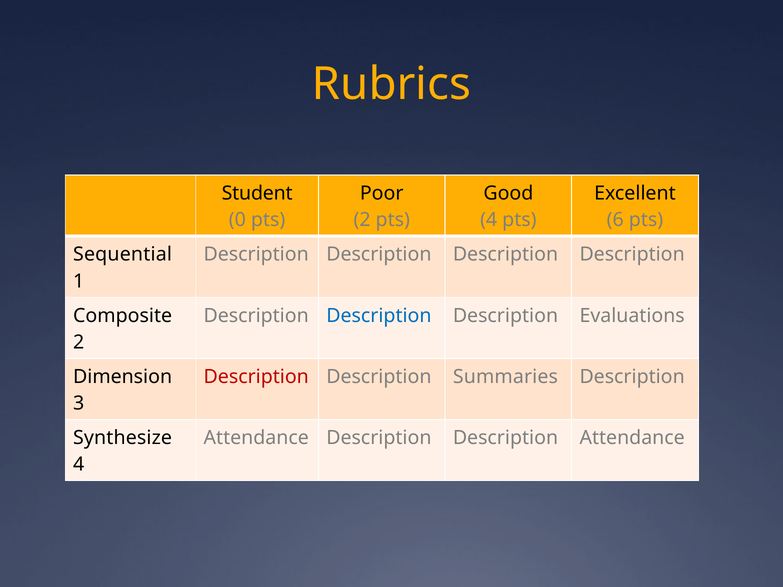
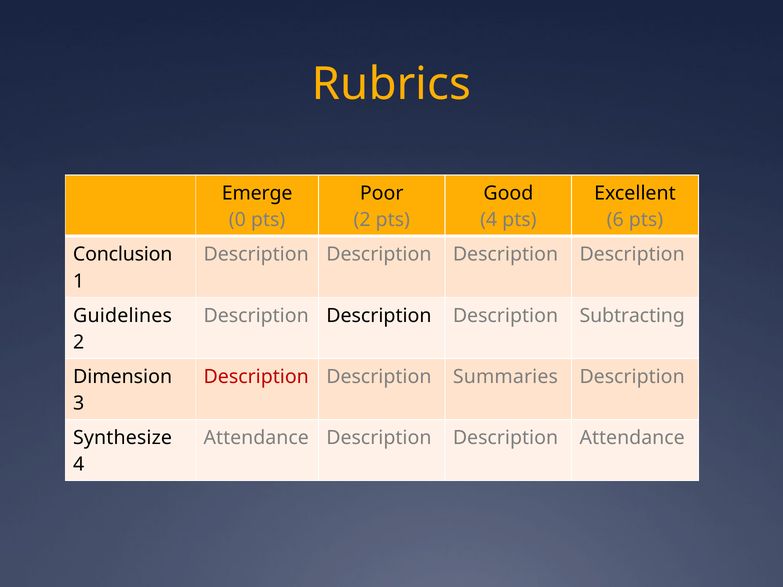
Student: Student -> Emerge (257, 193)
Sequential: Sequential -> Conclusion (123, 255)
Composite: Composite -> Guidelines (123, 316)
Description colour: blue -> black (379, 316)
Evaluations: Evaluations -> Subtracting (632, 316)
